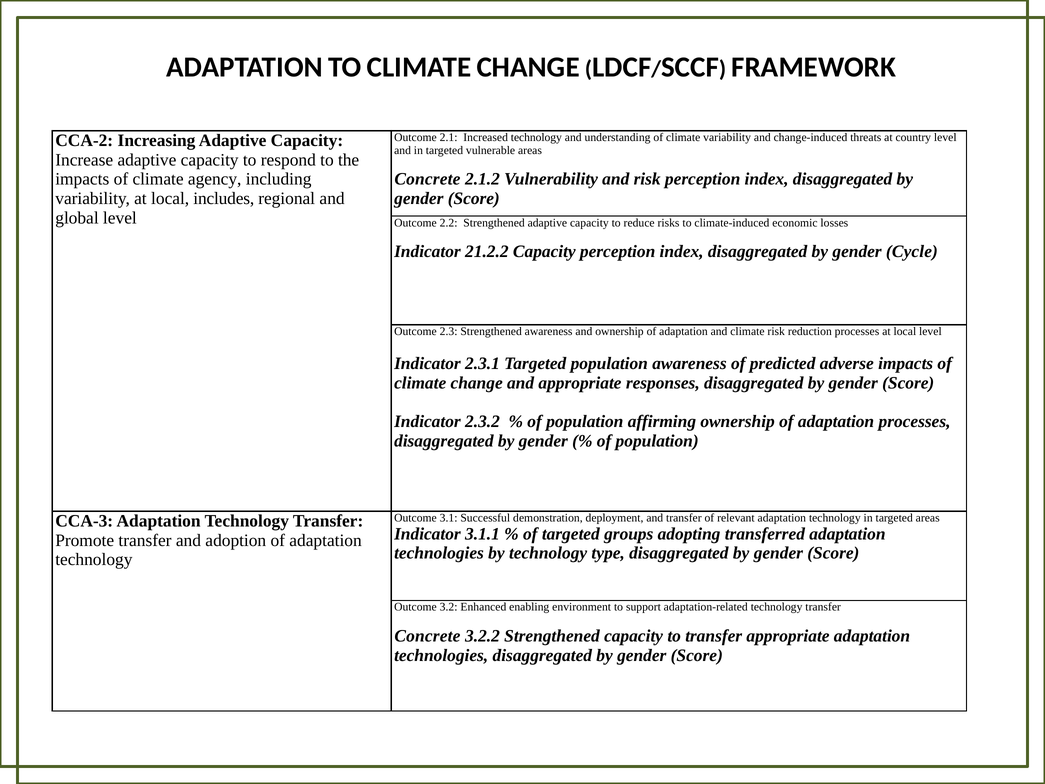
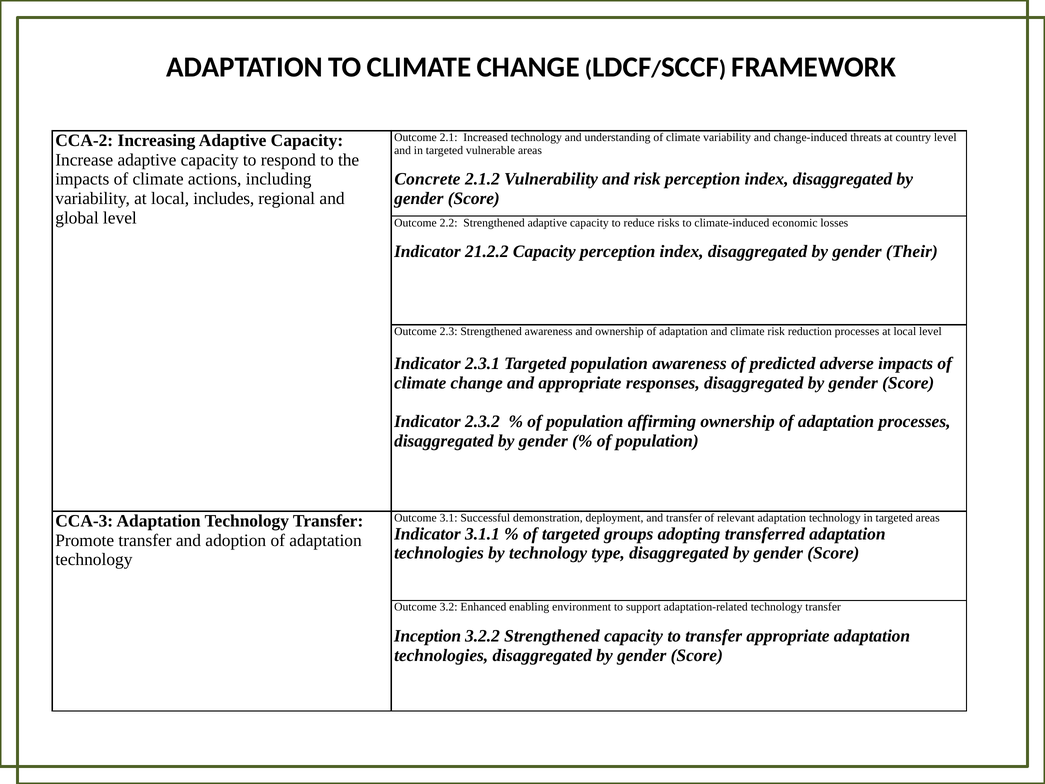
agency: agency -> actions (215, 179)
Cycle: Cycle -> Their (912, 252)
Concrete: Concrete -> Inception (428, 636)
